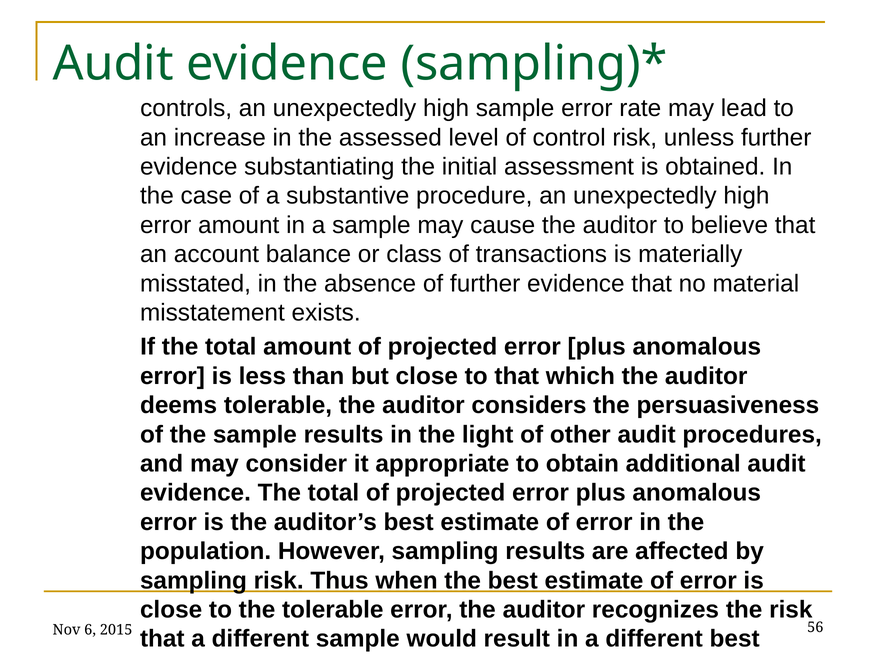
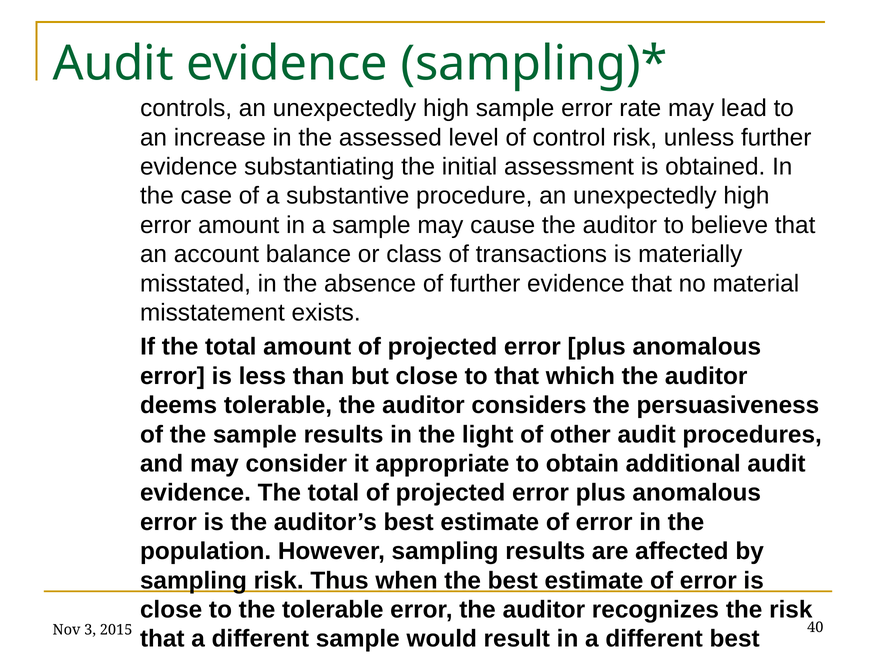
6: 6 -> 3 (90, 630)
56: 56 -> 40 (815, 627)
